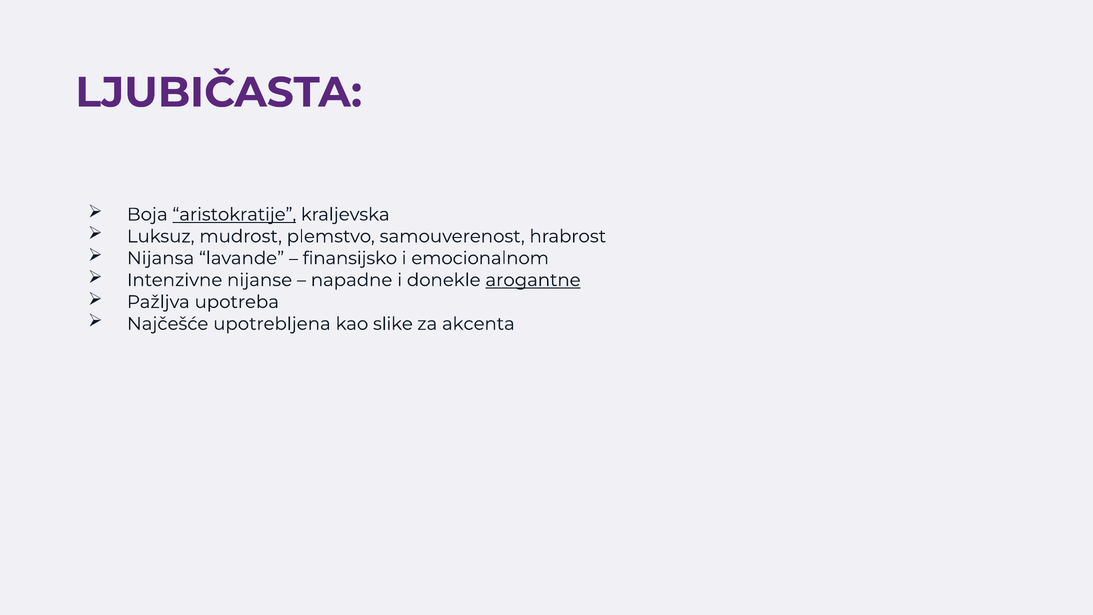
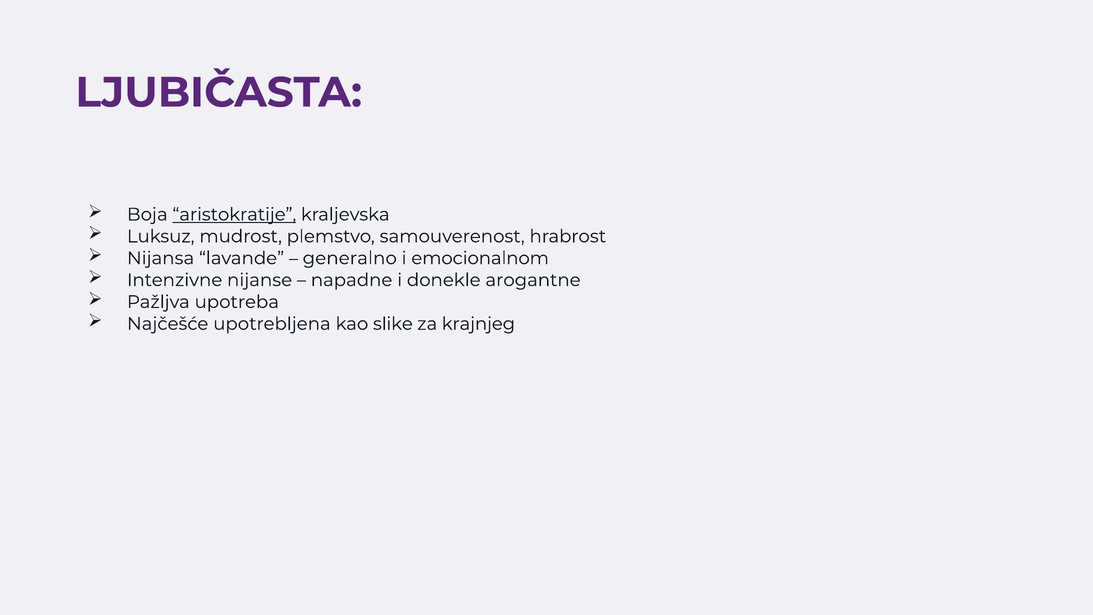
finansijsko: finansijsko -> generalno (350, 258)
arogantne underline: present -> none (533, 280)
akcenta: akcenta -> krajnjeg (478, 324)
